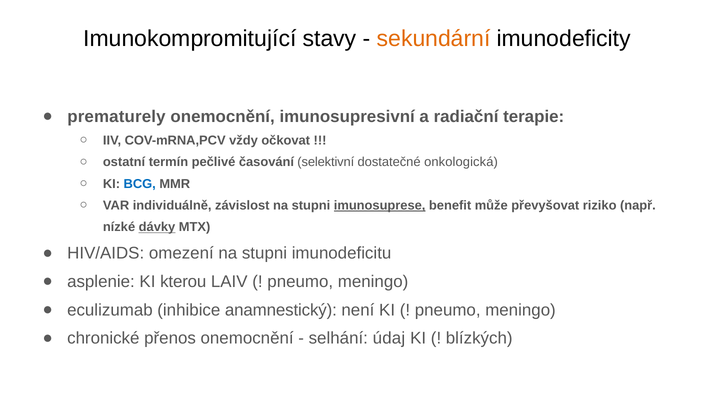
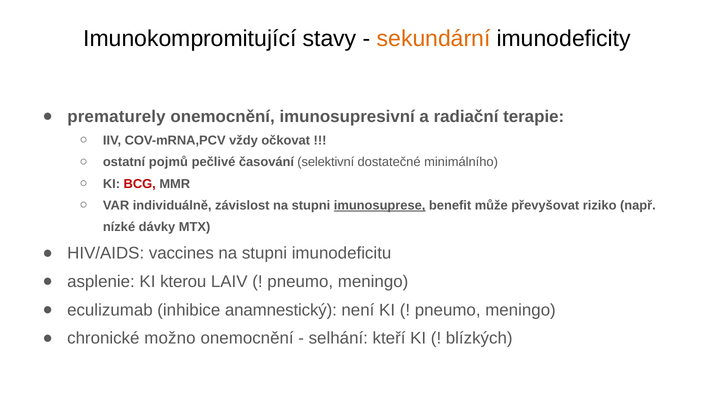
termín: termín -> pojmů (168, 162)
onkologická: onkologická -> minimálního (461, 162)
BCG colour: blue -> red (140, 184)
dávky underline: present -> none (157, 227)
omezení: omezení -> vaccines (181, 254)
přenos: přenos -> možno (170, 339)
údaj: údaj -> kteří (389, 339)
